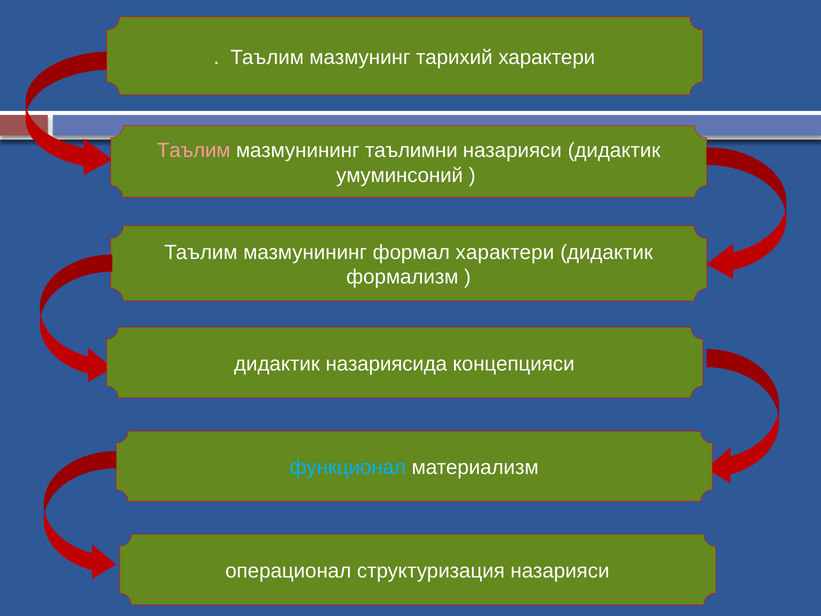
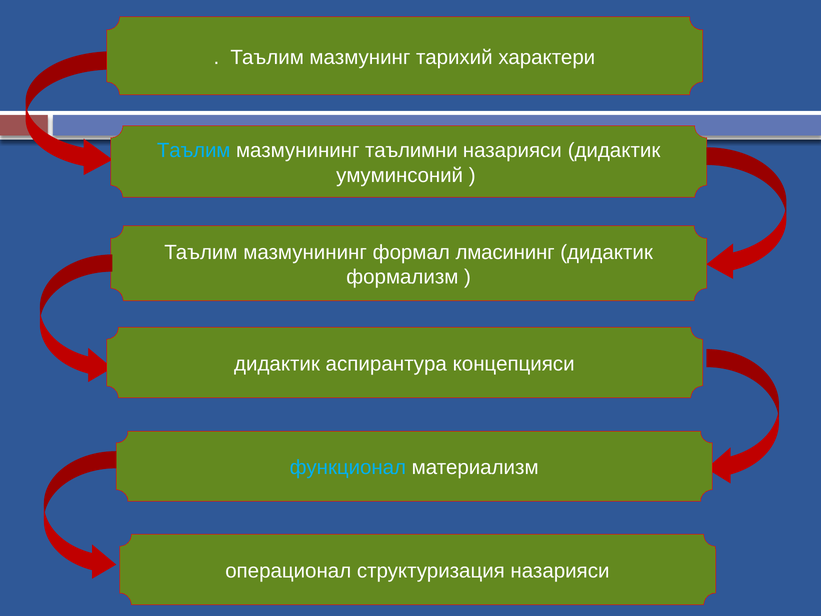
Таълим colour: pink -> light blue (194, 151)
формал характери: характери -> лмасининг (505, 252)
назариясида: назариясида -> аспирантура (386, 364)
